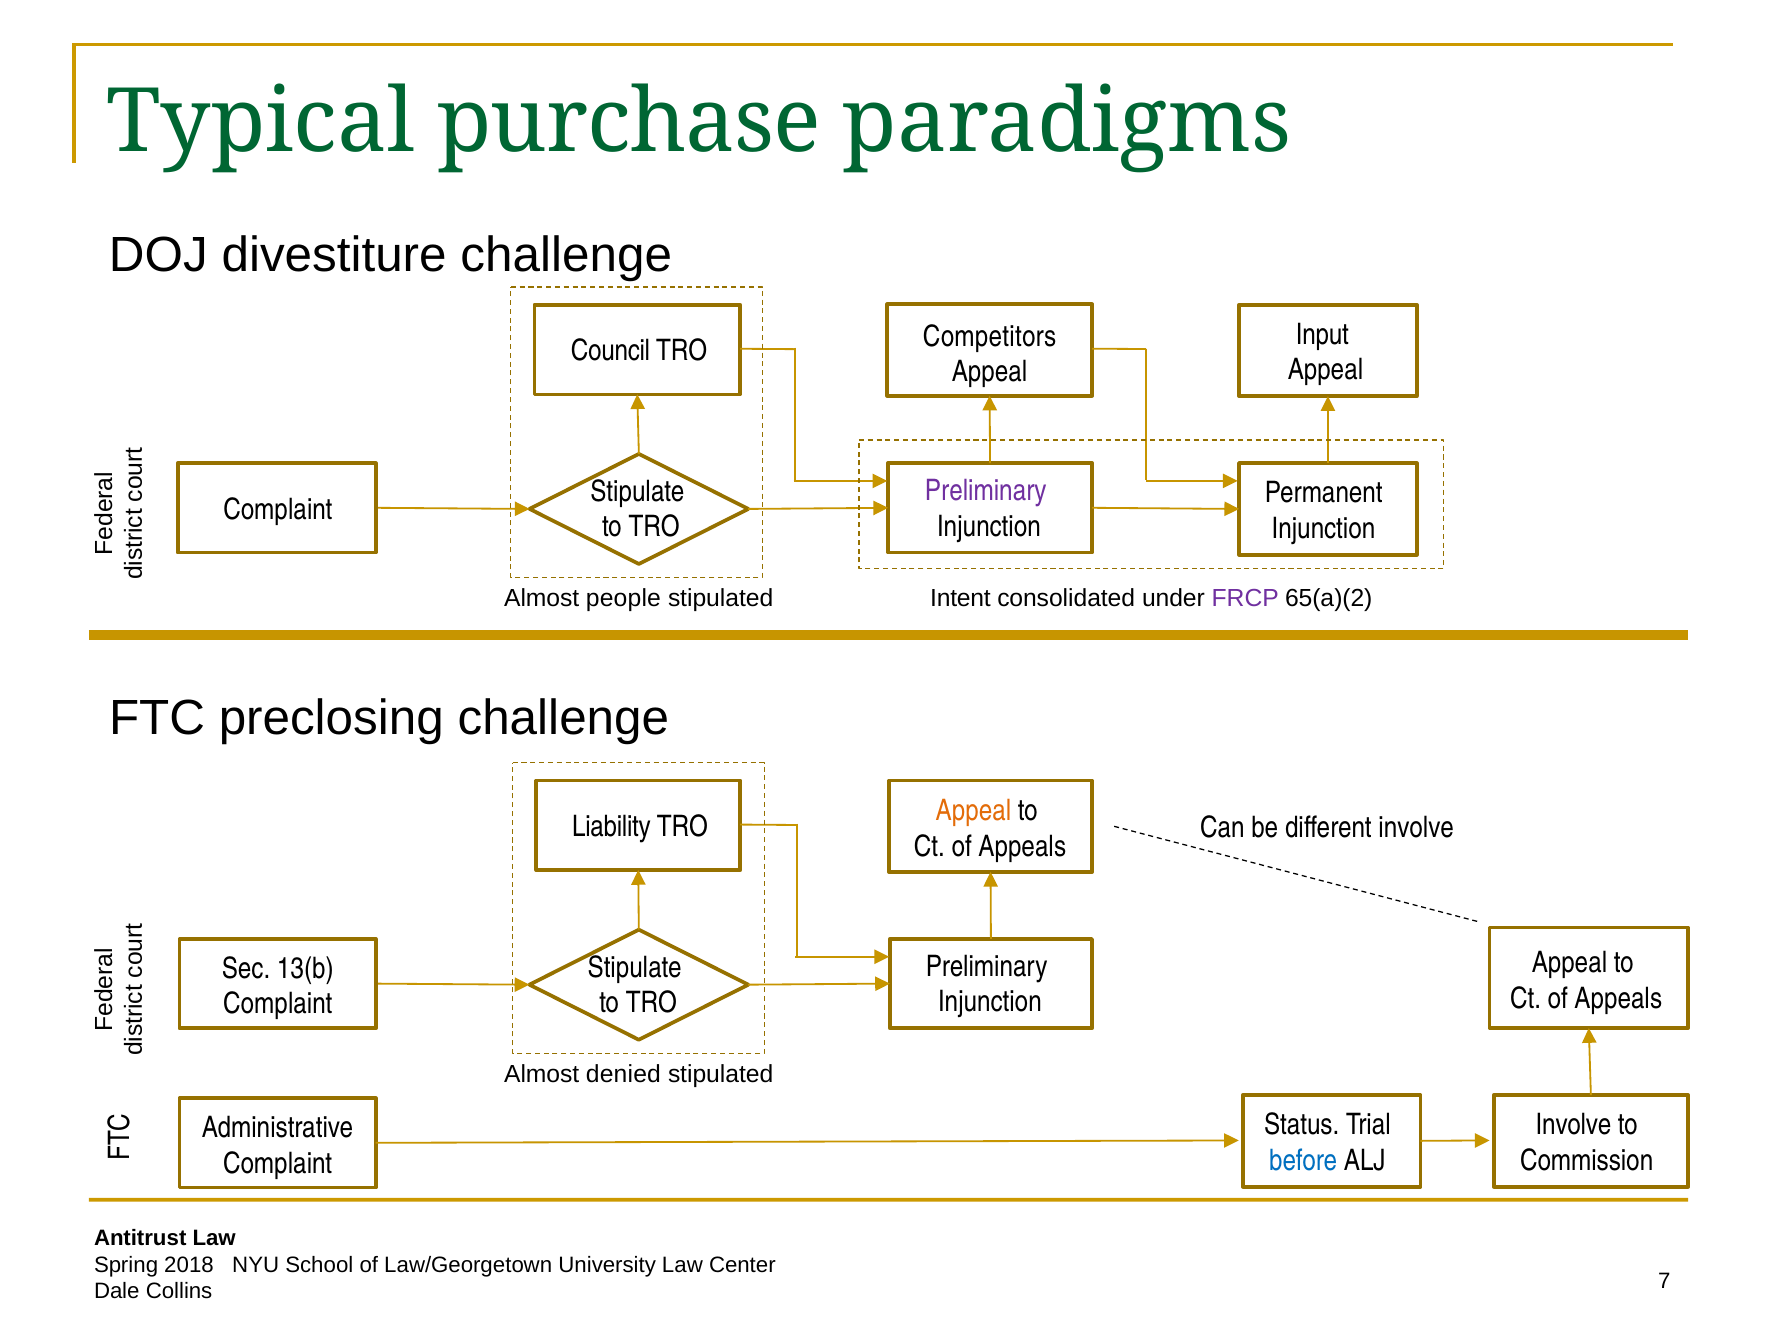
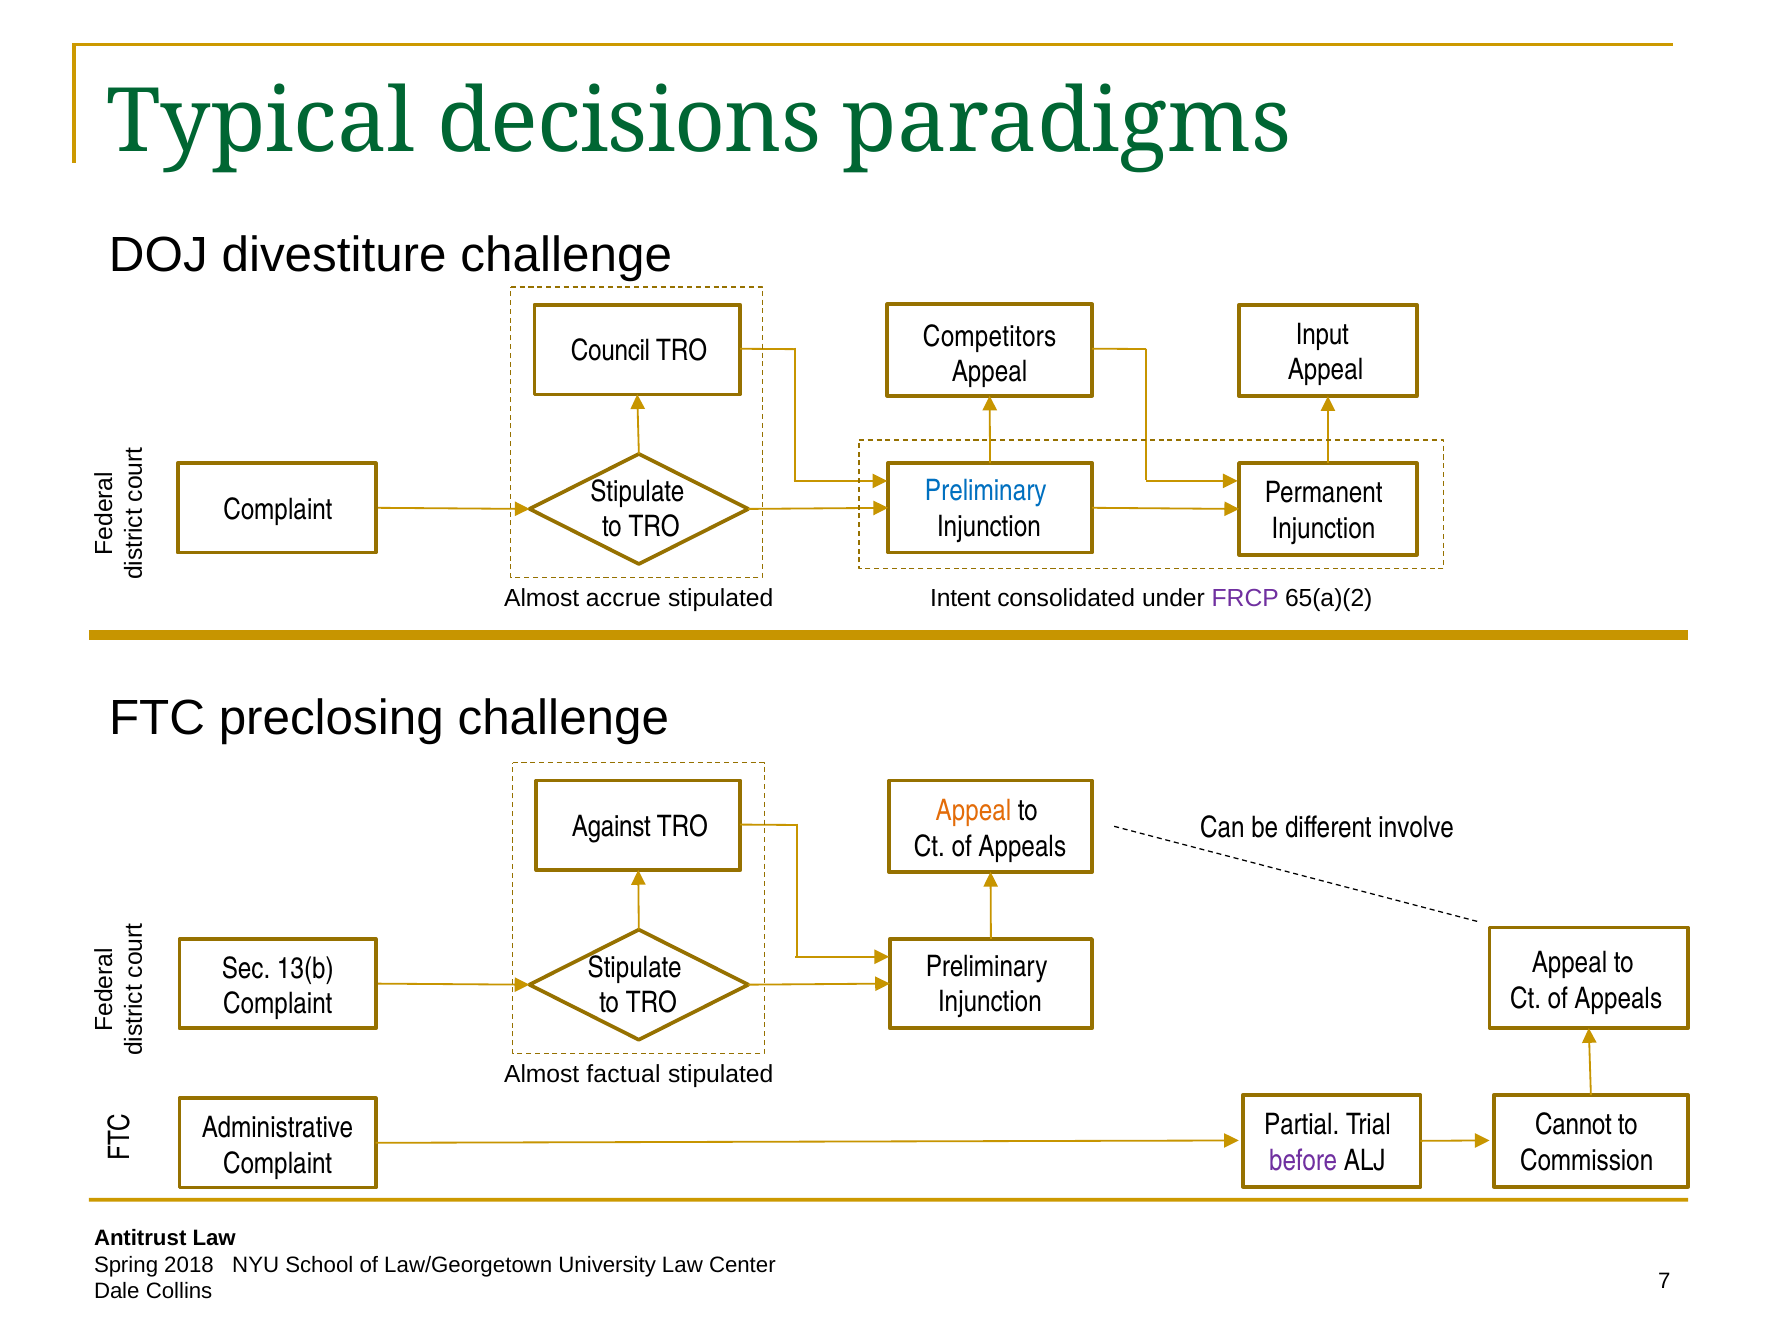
purchase: purchase -> decisions (629, 122)
Preliminary colour: purple -> blue (986, 491)
people: people -> accrue (623, 599)
Liability: Liability -> Against (611, 826)
denied: denied -> factual (623, 1074)
Status: Status -> Partial (1302, 1125)
Involve: Involve -> Cannot (1574, 1125)
before colour: blue -> purple (1303, 1160)
